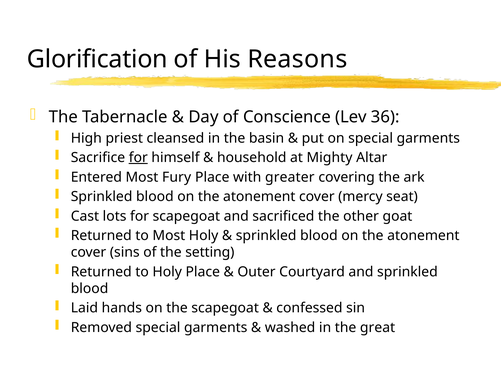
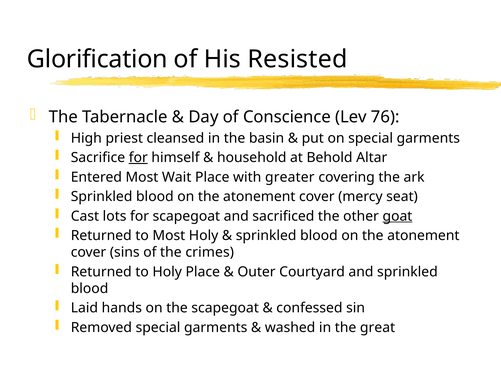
Reasons: Reasons -> Resisted (297, 59)
36: 36 -> 76 (385, 117)
Mighty: Mighty -> Behold (330, 157)
Fury: Fury -> Wait (177, 177)
goat underline: none -> present (397, 216)
setting: setting -> crimes (210, 252)
